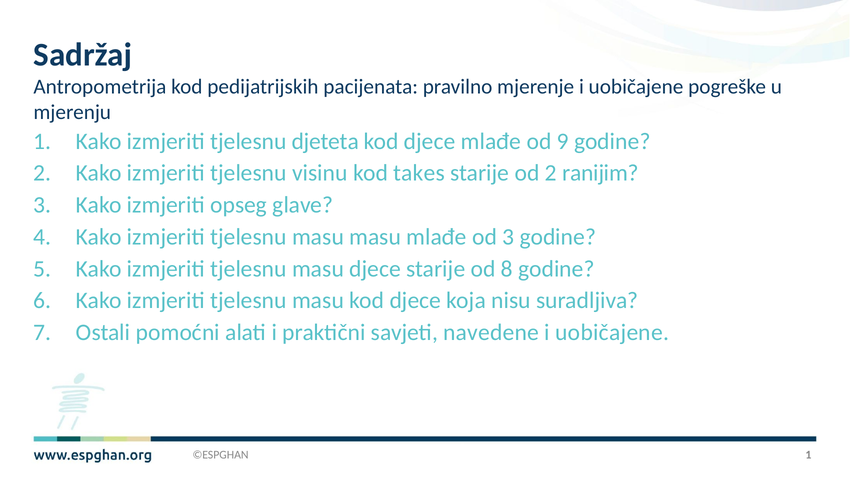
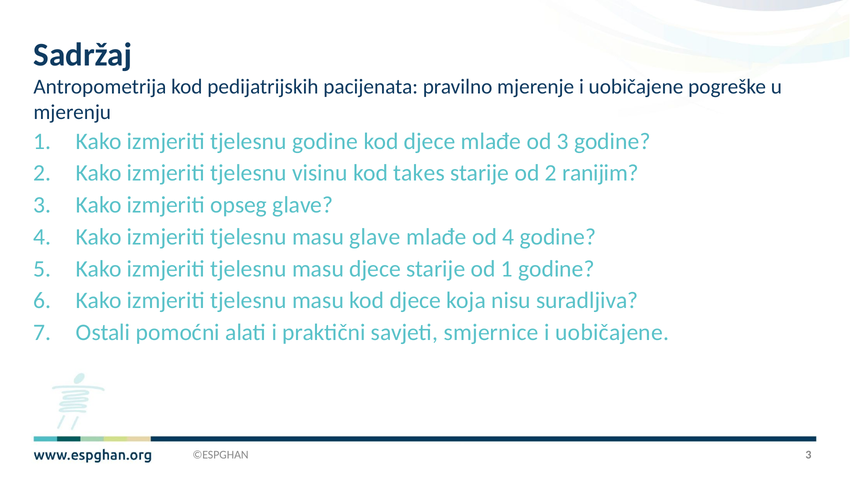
tjelesnu djeteta: djeteta -> godine (325, 141)
od 9: 9 -> 3 (563, 141)
masu masu: masu -> glave (375, 237)
od 3: 3 -> 4 (508, 237)
od 8: 8 -> 1 (507, 269)
navedene: navedene -> smjernice (491, 333)
©ESPGHAN 1: 1 -> 3 (808, 455)
